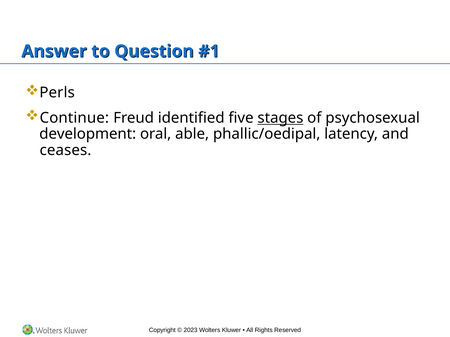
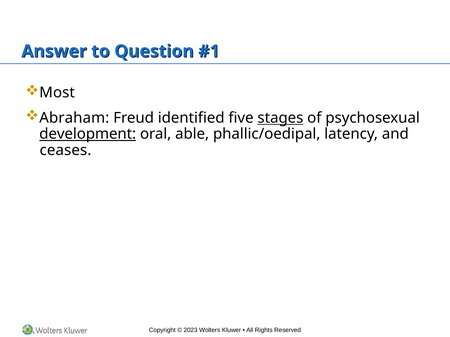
Perls: Perls -> Most (57, 93)
Continue: Continue -> Abraham (74, 118)
development underline: none -> present (88, 134)
